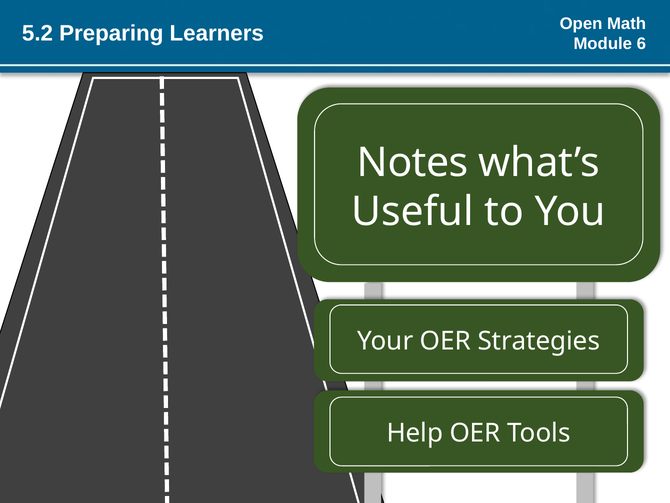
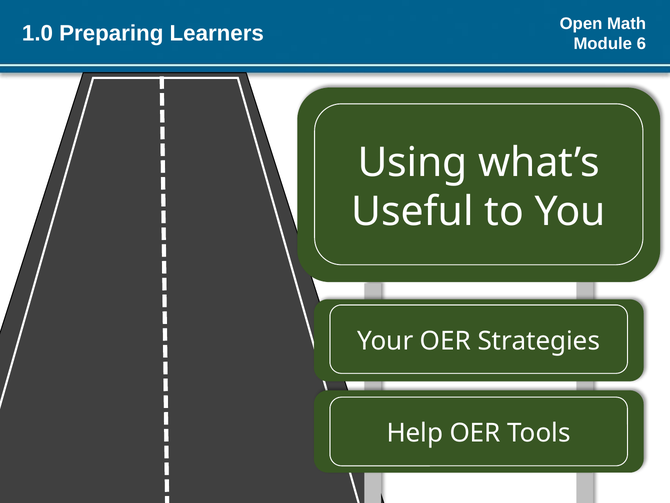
5.2: 5.2 -> 1.0 (37, 34)
Notes: Notes -> Using (413, 162)
